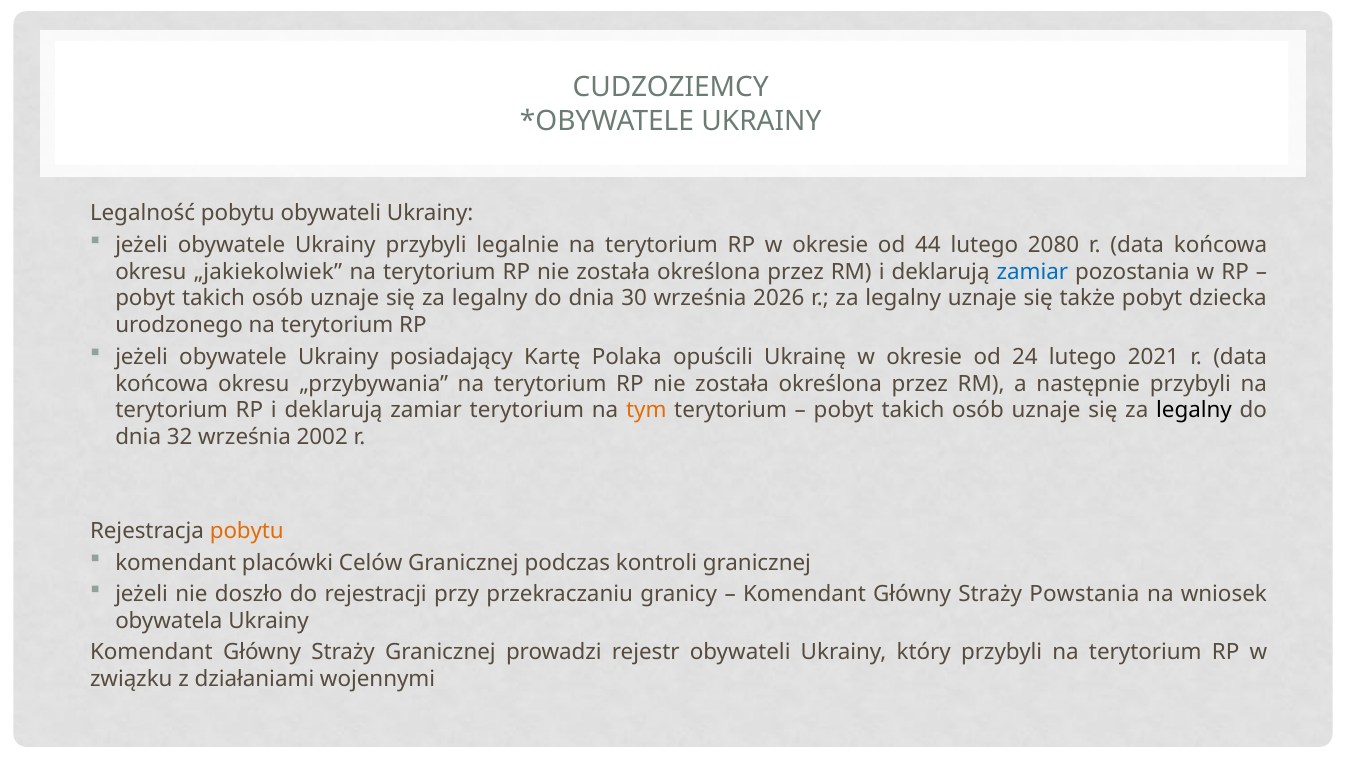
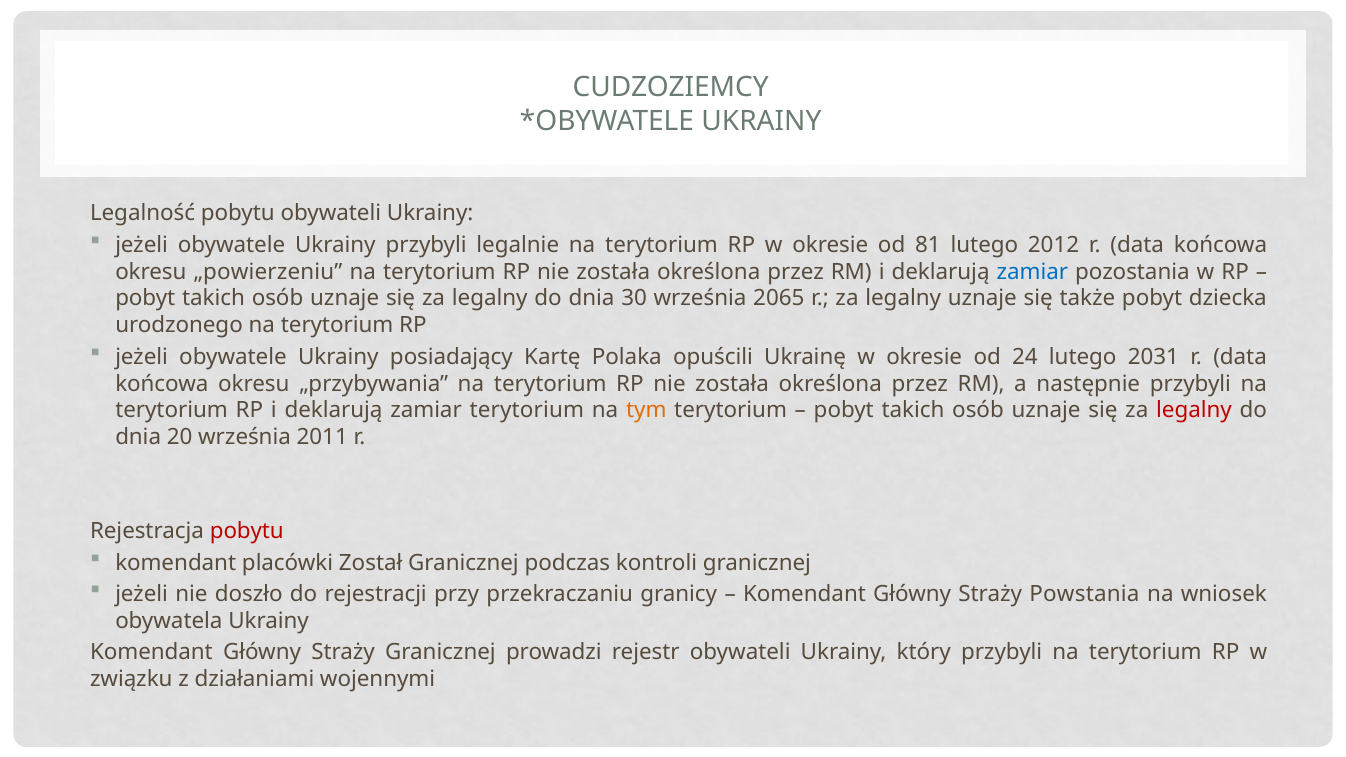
44: 44 -> 81 (928, 245)
2080: 2080 -> 2012 (1054, 245)
„jakiekolwiek: „jakiekolwiek -> „powierzeniu (268, 272)
2026: 2026 -> 2065 (779, 299)
2021: 2021 -> 2031 (1153, 357)
legalny colour: black -> red (1194, 411)
32: 32 -> 20 (180, 437)
2002: 2002 -> 2011 (322, 437)
pobytu colour: orange -> red (247, 531)
Celów: Celów -> Został (371, 563)
